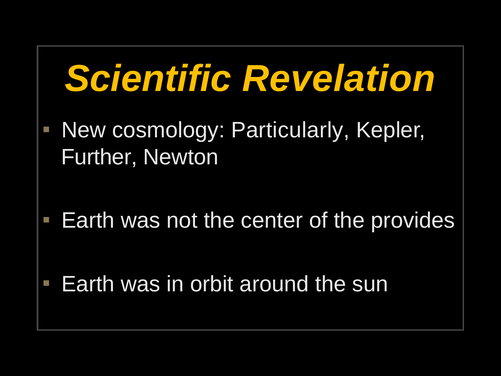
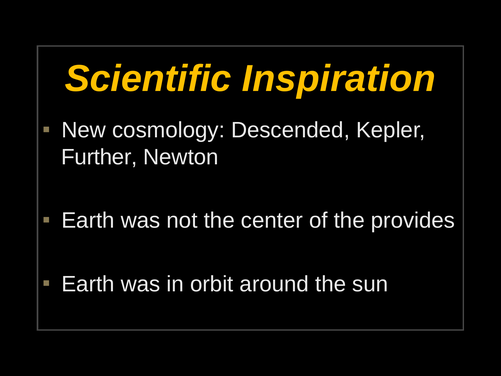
Revelation: Revelation -> Inspiration (339, 79)
Particularly: Particularly -> Descended (290, 130)
